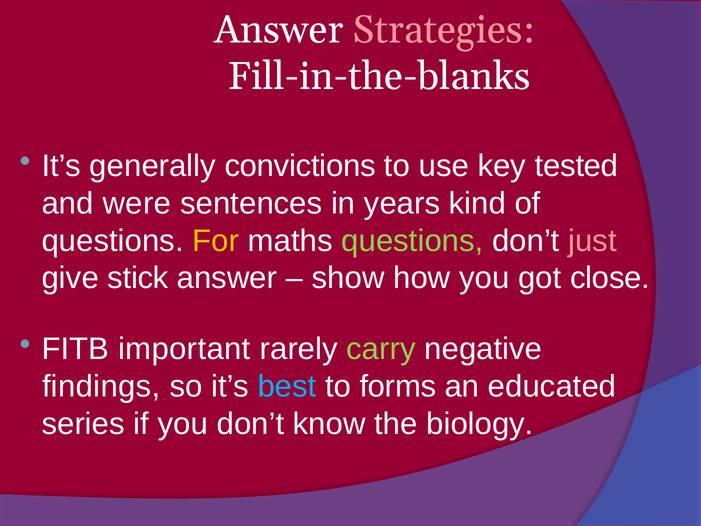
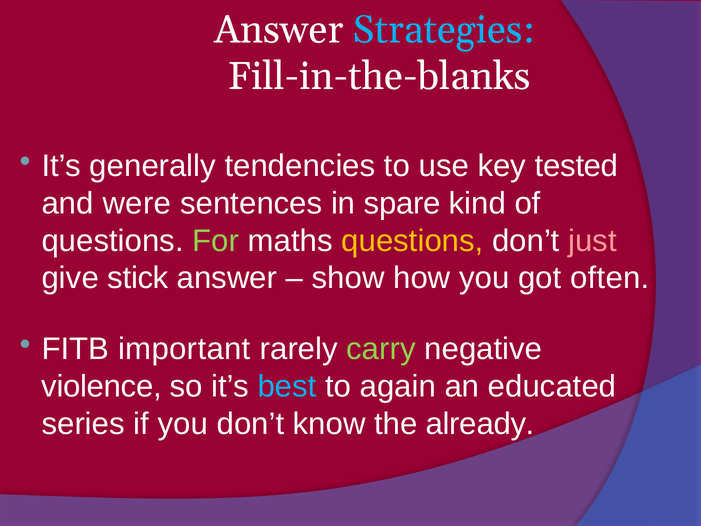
Strategies colour: pink -> light blue (444, 30)
convictions: convictions -> tendencies (300, 166)
years: years -> spare (402, 203)
For colour: yellow -> light green (216, 241)
questions colour: light green -> yellow (412, 241)
close: close -> often (610, 278)
findings: findings -> violence (102, 386)
forms: forms -> again (398, 386)
biology: biology -> already (480, 424)
